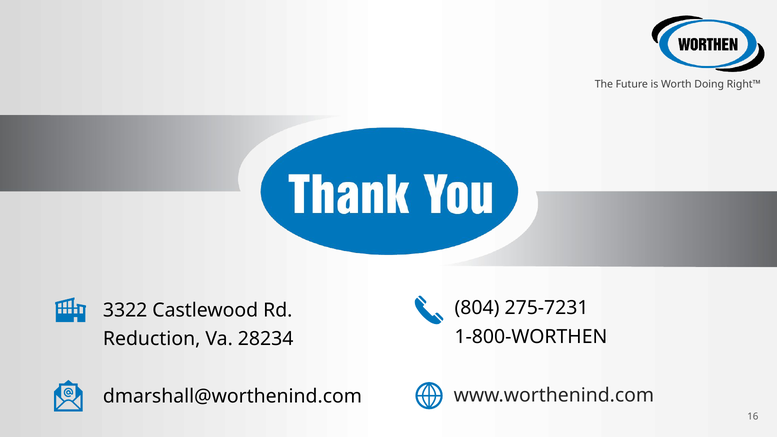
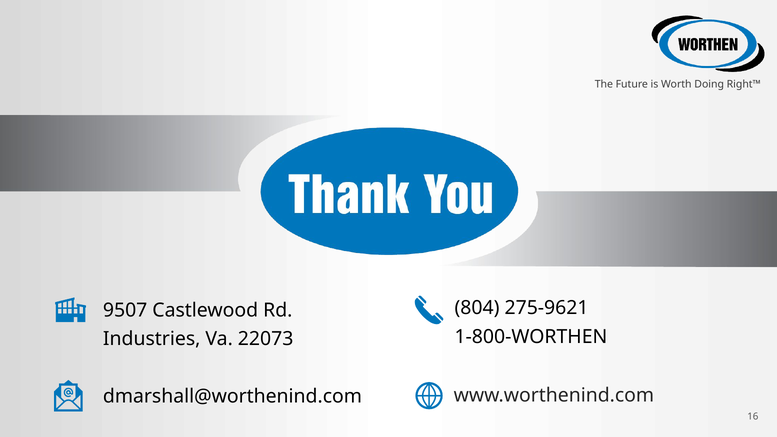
275-7231: 275-7231 -> 275-9621 (547, 308)
3322: 3322 -> 9507 (125, 311)
Reduction: Reduction -> Industries (152, 339)
28234: 28234 -> 22073 (266, 339)
